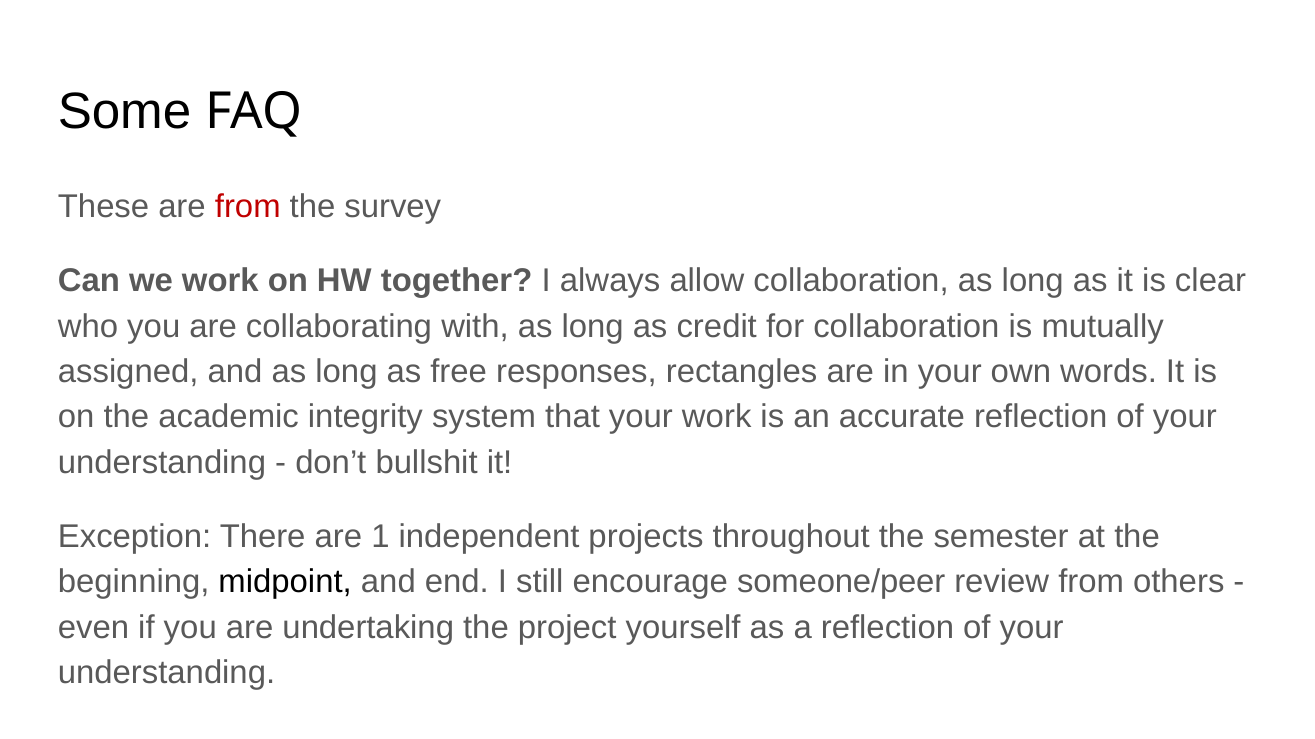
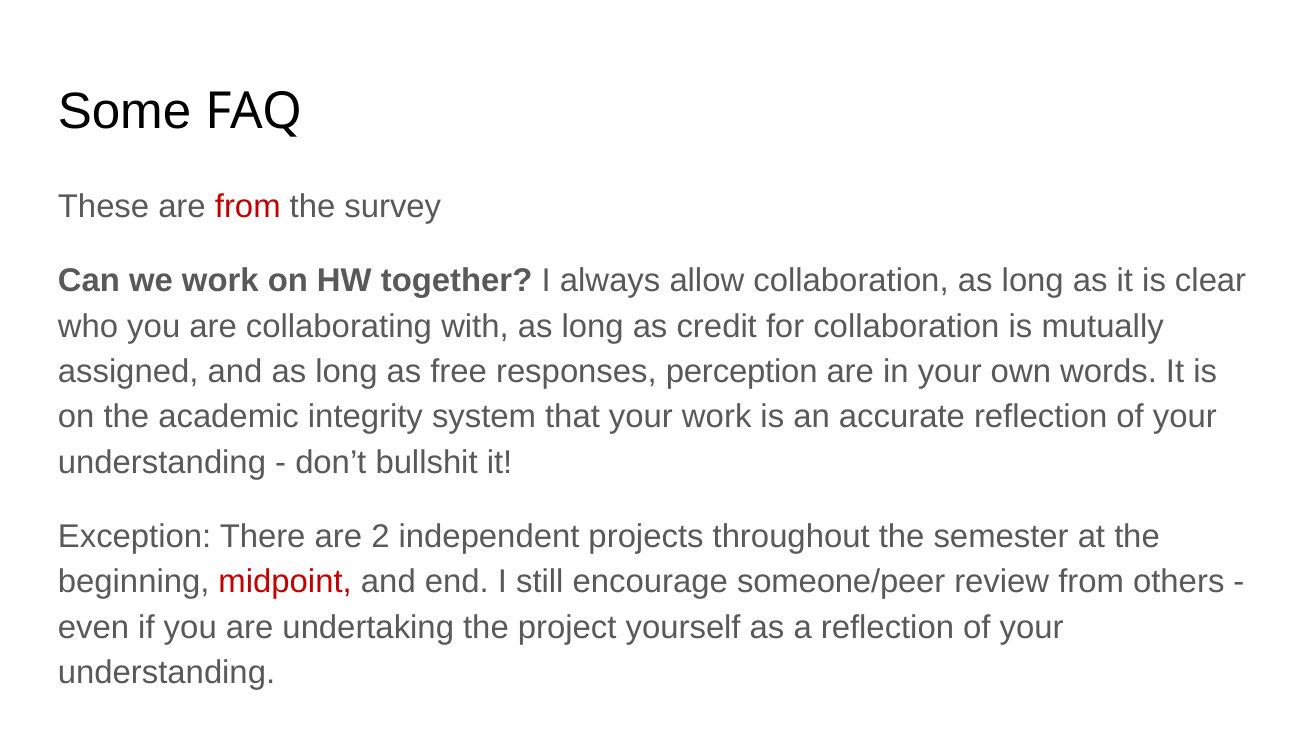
rectangles: rectangles -> perception (742, 372)
1: 1 -> 2 (380, 537)
midpoint colour: black -> red (285, 583)
